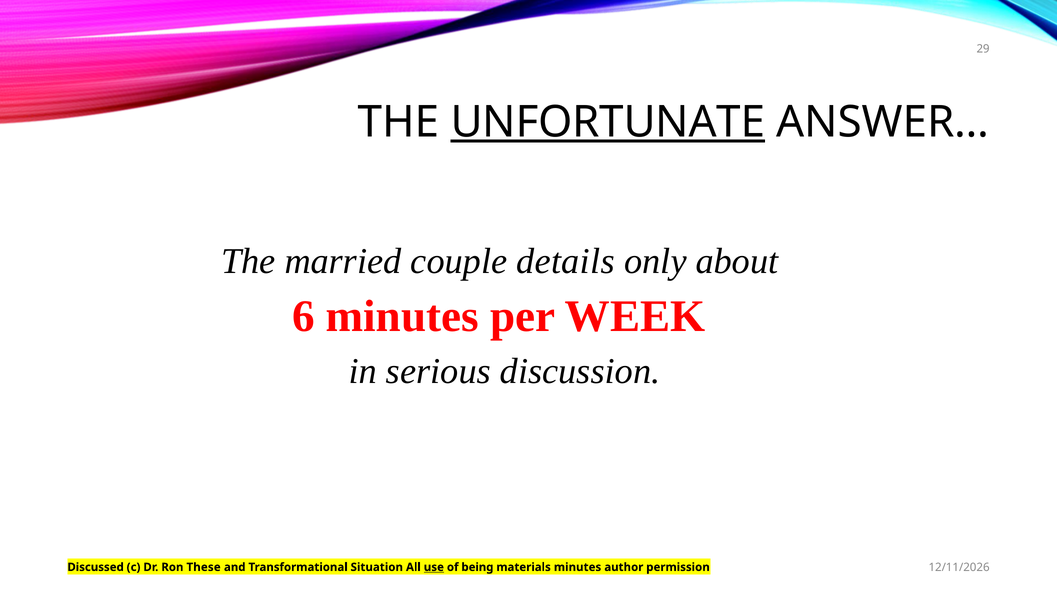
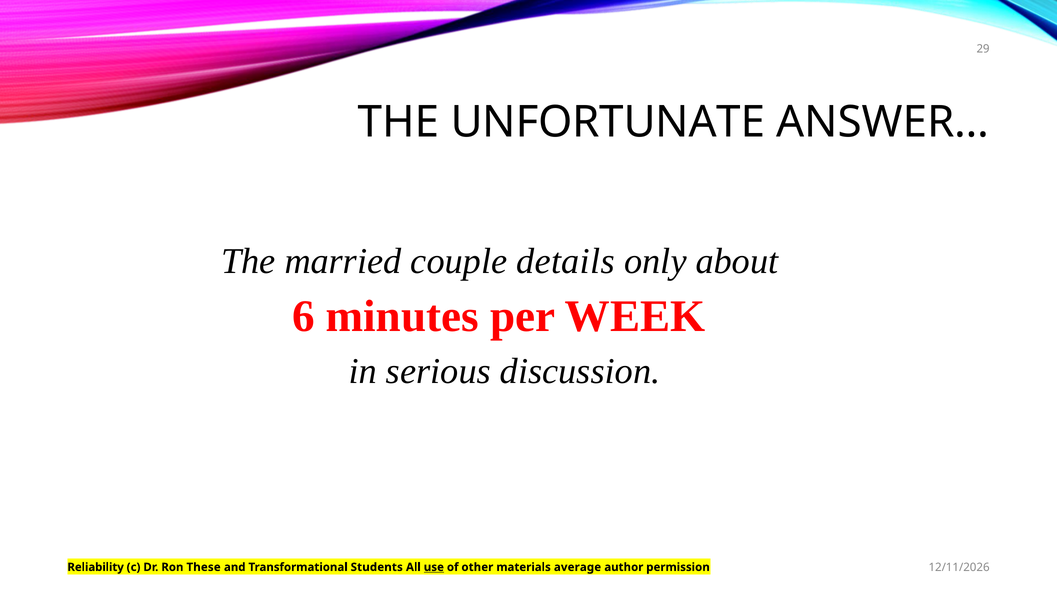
UNFORTUNATE underline: present -> none (608, 122)
Discussed: Discussed -> Reliability (96, 567)
Situation: Situation -> Students (377, 567)
being: being -> other (477, 567)
materials minutes: minutes -> average (578, 567)
